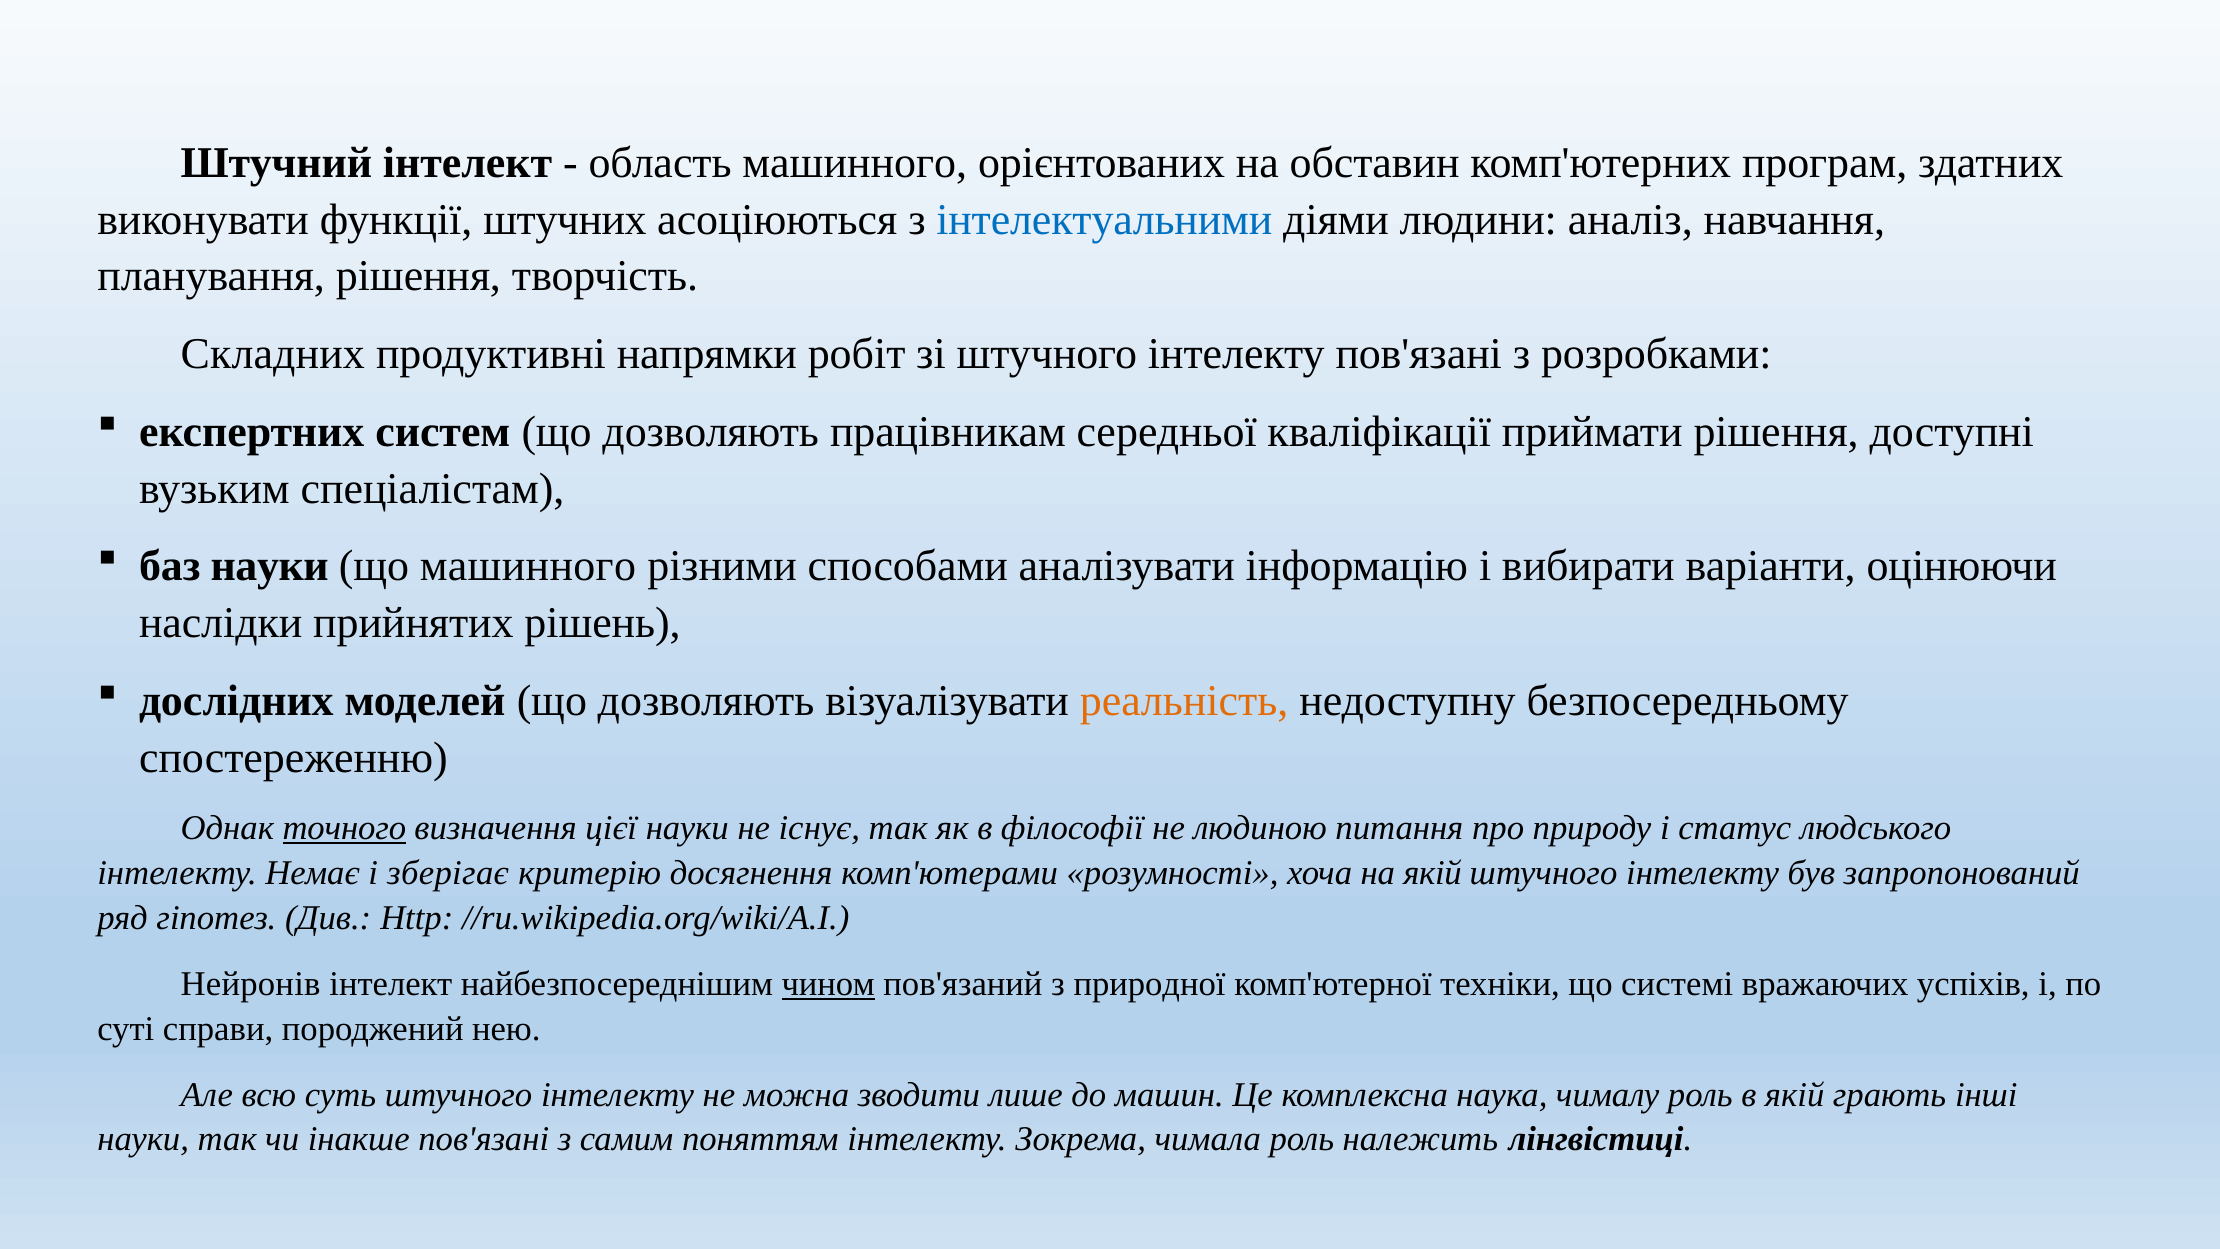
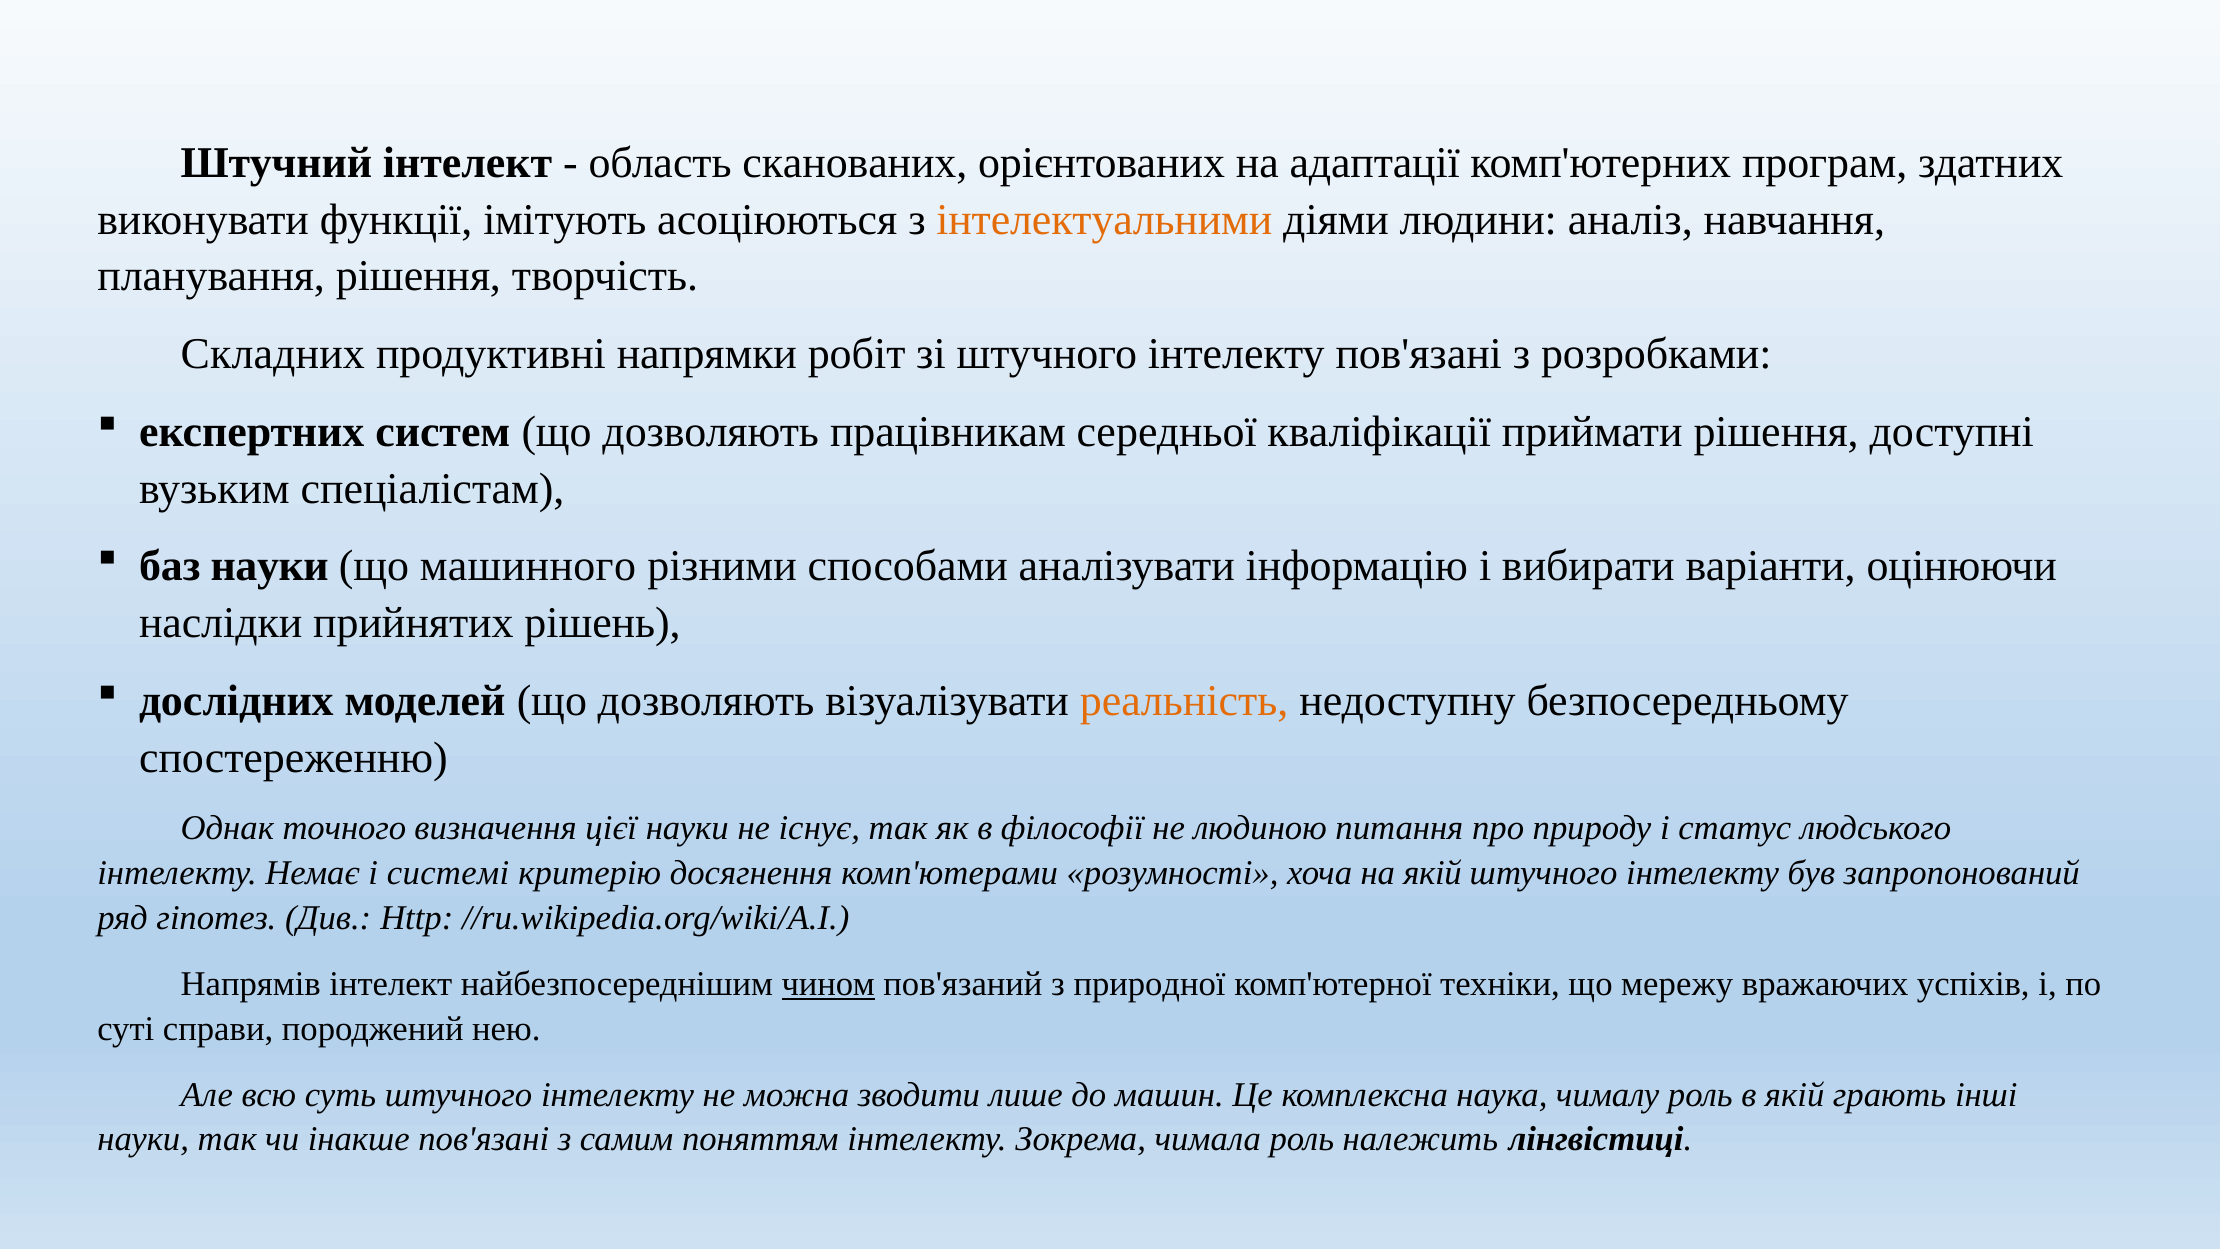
область машинного: машинного -> сканованих (855, 163)
обставин: обставин -> адаптації (1375, 163)
штучних: штучних -> імітують (565, 219)
інтелектуальними colour: blue -> orange (1104, 219)
точного underline: present -> none (344, 828)
зберігає: зберігає -> системі (448, 873)
Нейронів: Нейронів -> Напрямів (251, 984)
системі: системі -> мережу (1677, 984)
